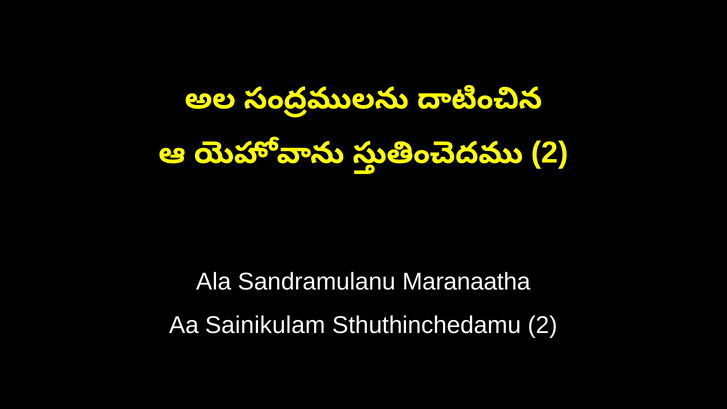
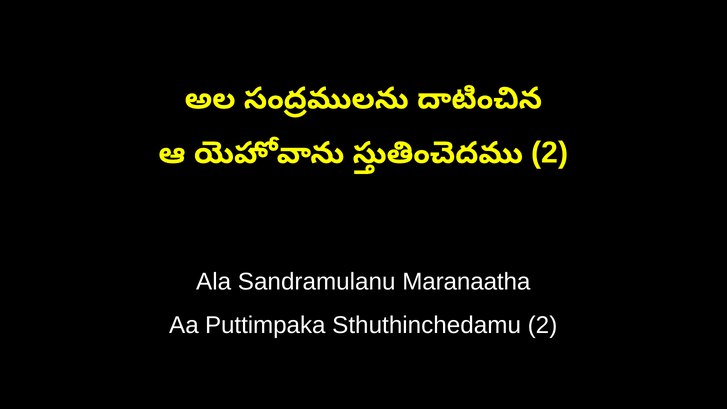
Sainikulam: Sainikulam -> Puttimpaka (265, 325)
